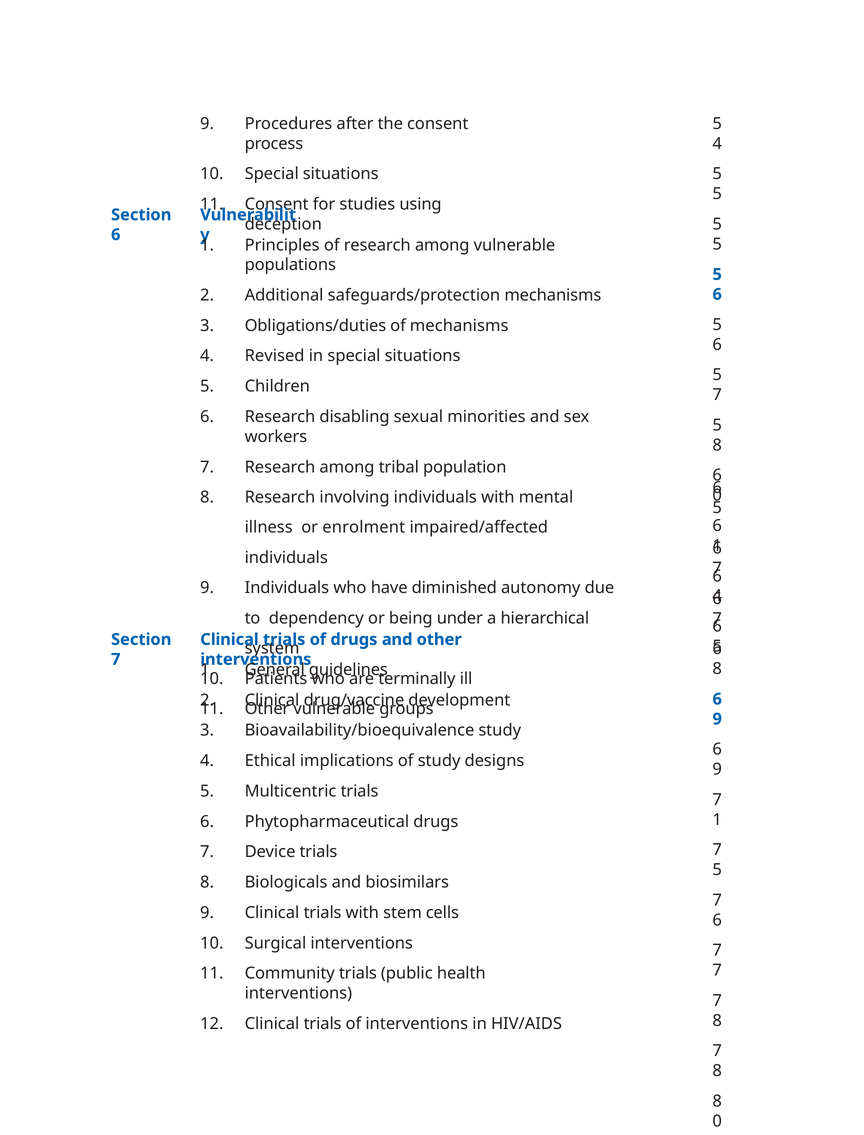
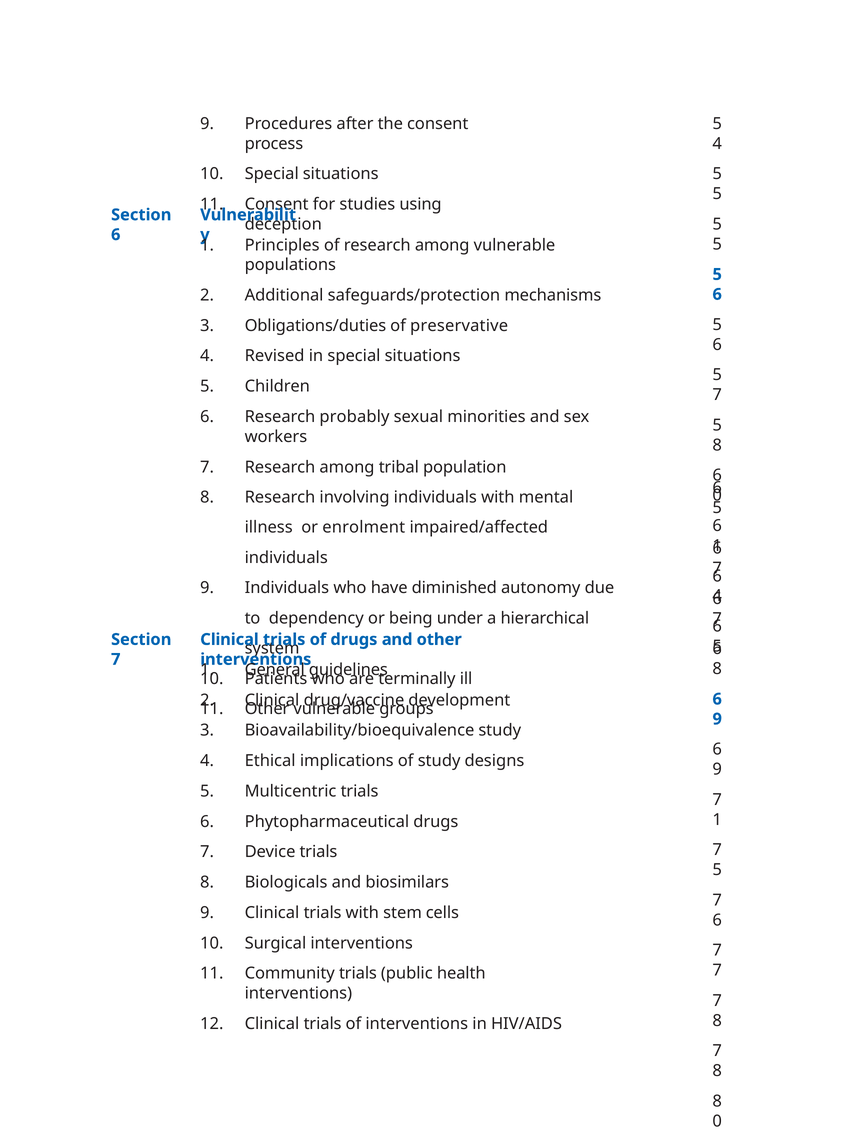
of mechanisms: mechanisms -> preservative (459, 326)
disabling: disabling -> probably (354, 417)
